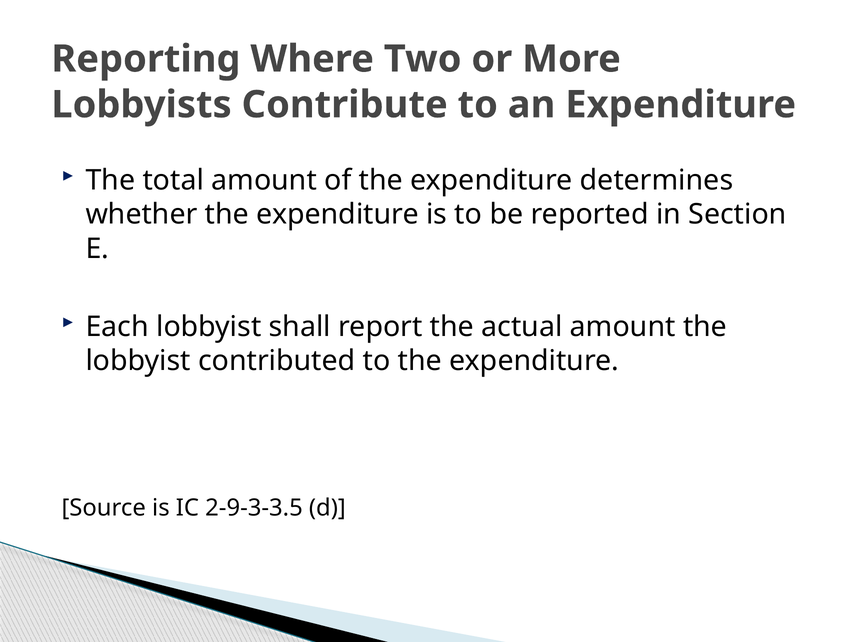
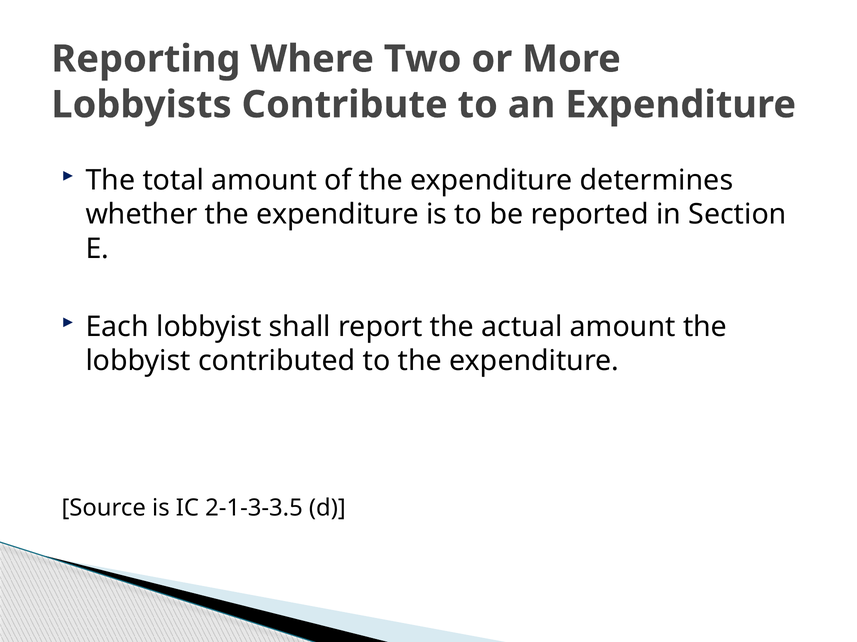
2-9-3-3.5: 2-9-3-3.5 -> 2-1-3-3.5 (254, 509)
